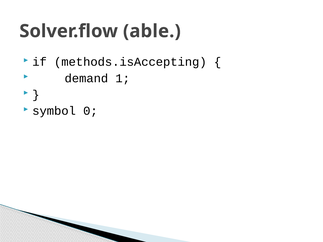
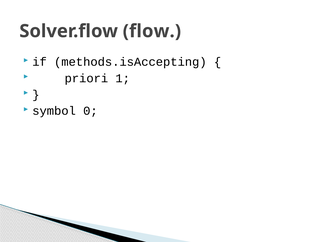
able: able -> flow (152, 31)
demand: demand -> priori (86, 78)
